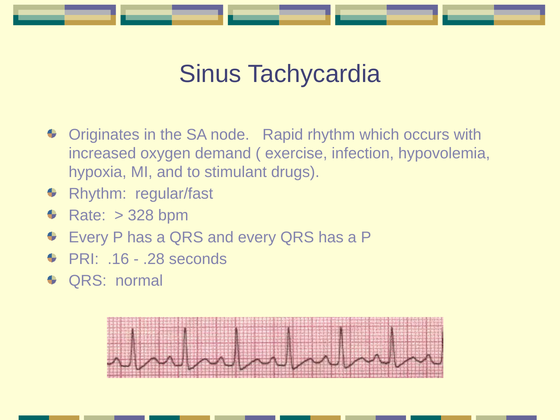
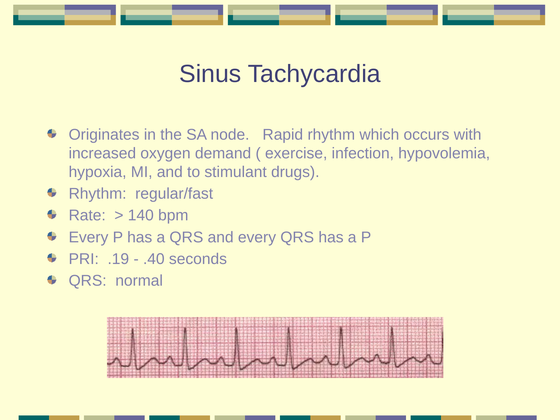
328: 328 -> 140 (141, 215)
.16: .16 -> .19 (118, 259)
.28: .28 -> .40 (154, 259)
